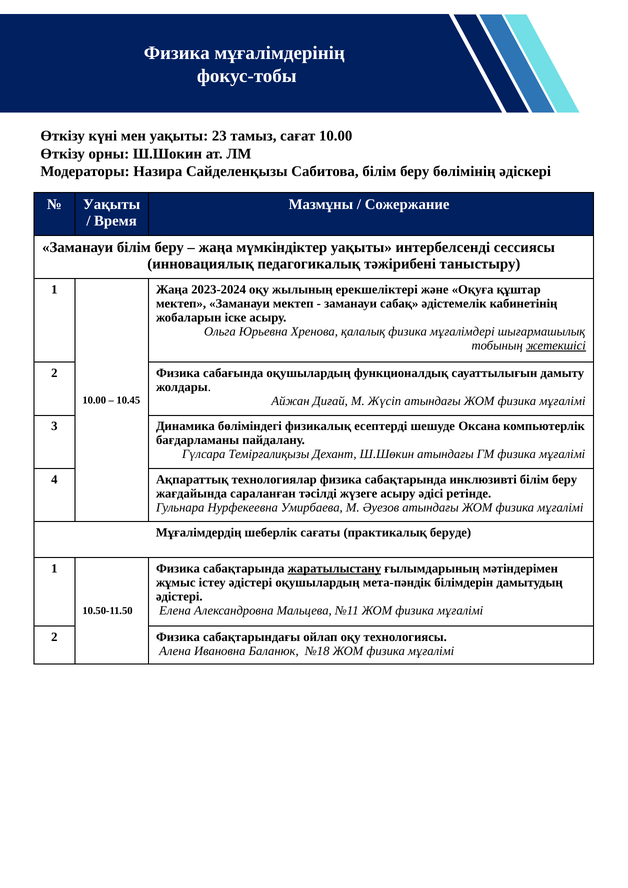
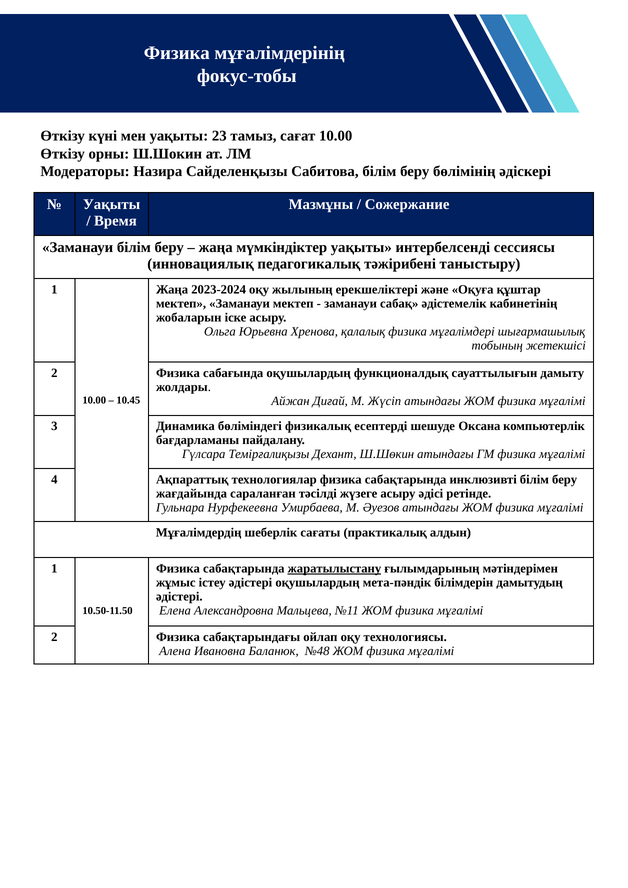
жетекшісі underline: present -> none (556, 346)
беруде: беруде -> алдын (451, 533)
№18: №18 -> №48 (317, 651)
